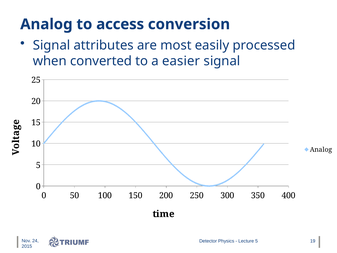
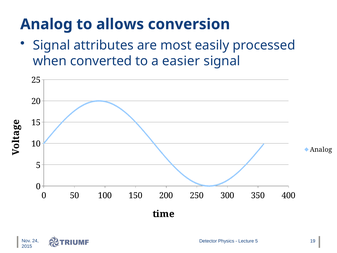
access: access -> allows (120, 24)
